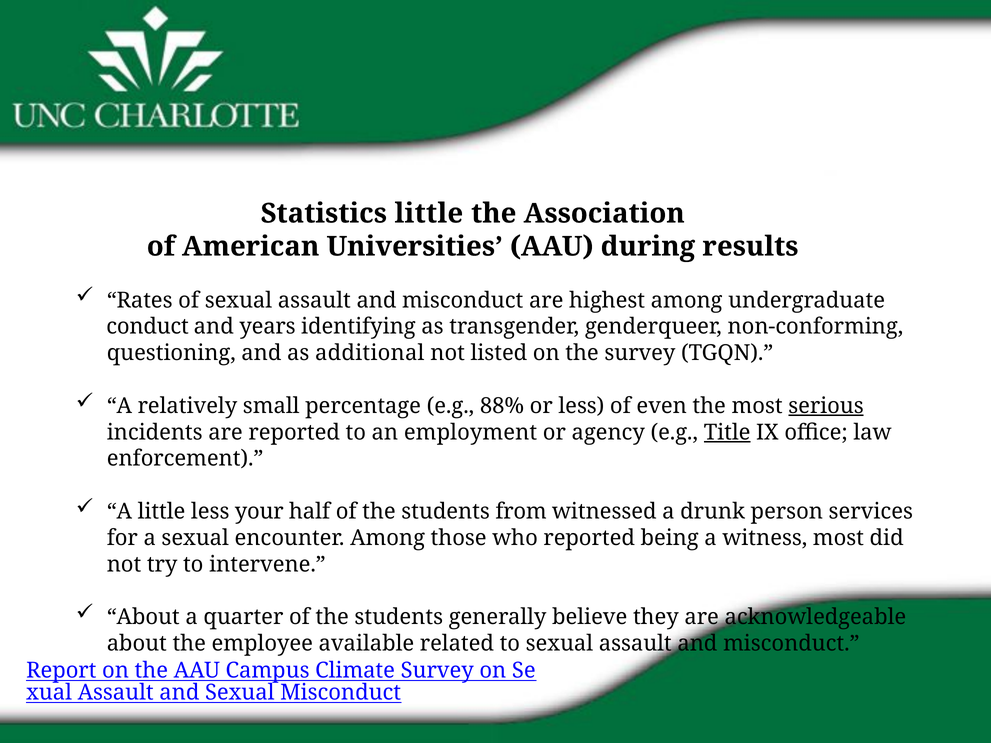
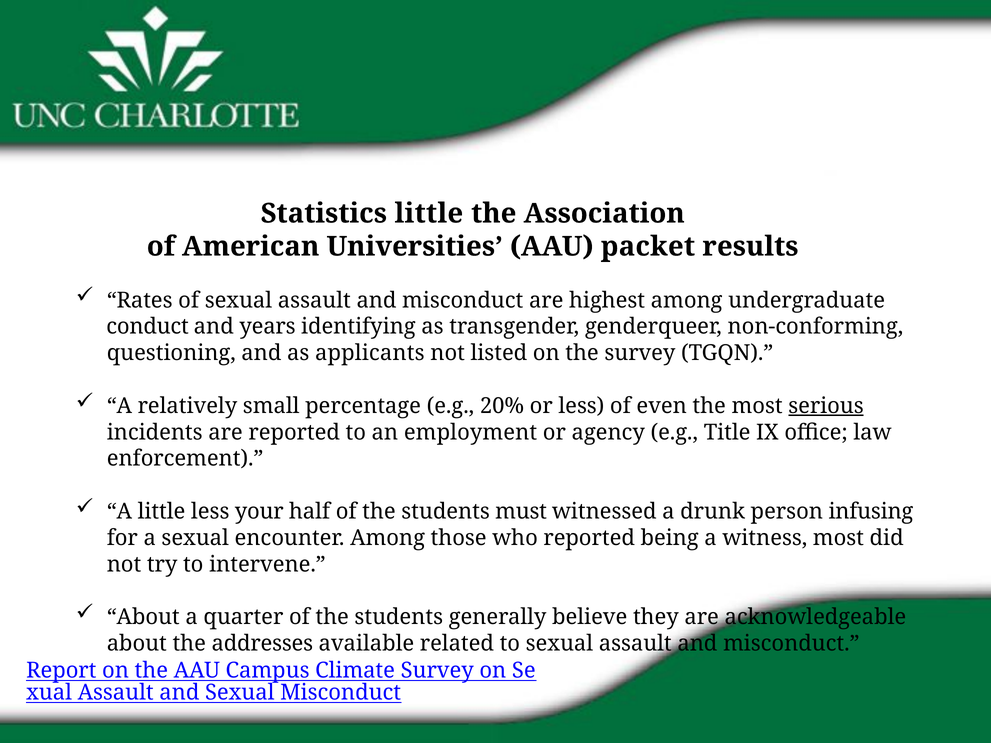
during: during -> packet (648, 247)
additional: additional -> applicants (370, 353)
88%: 88% -> 20% (502, 406)
Title underline: present -> none (727, 432)
from: from -> must (521, 512)
services: services -> infusing (871, 512)
employee: employee -> addresses (262, 644)
